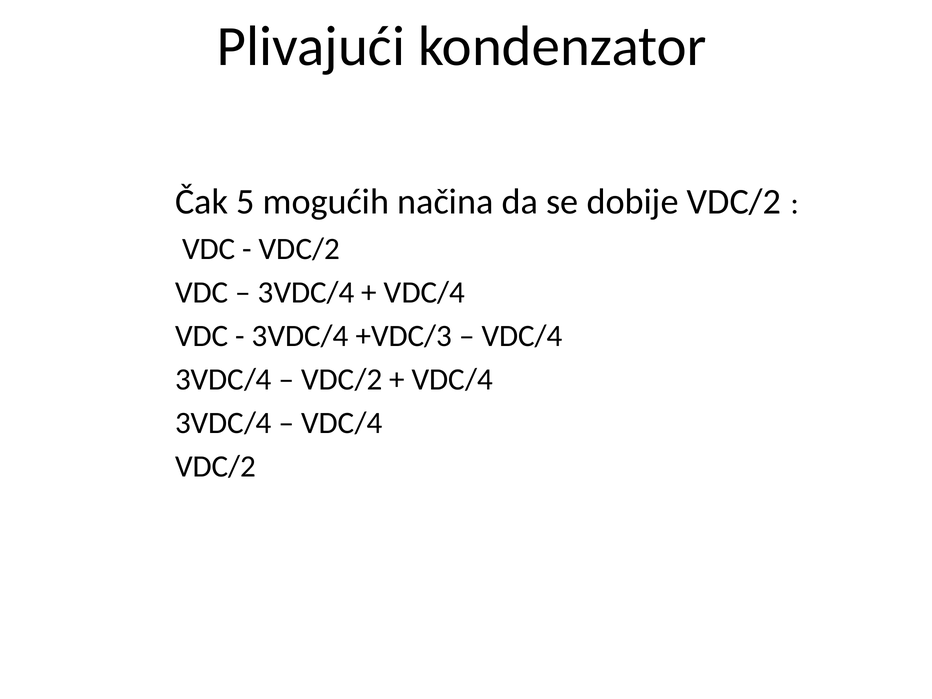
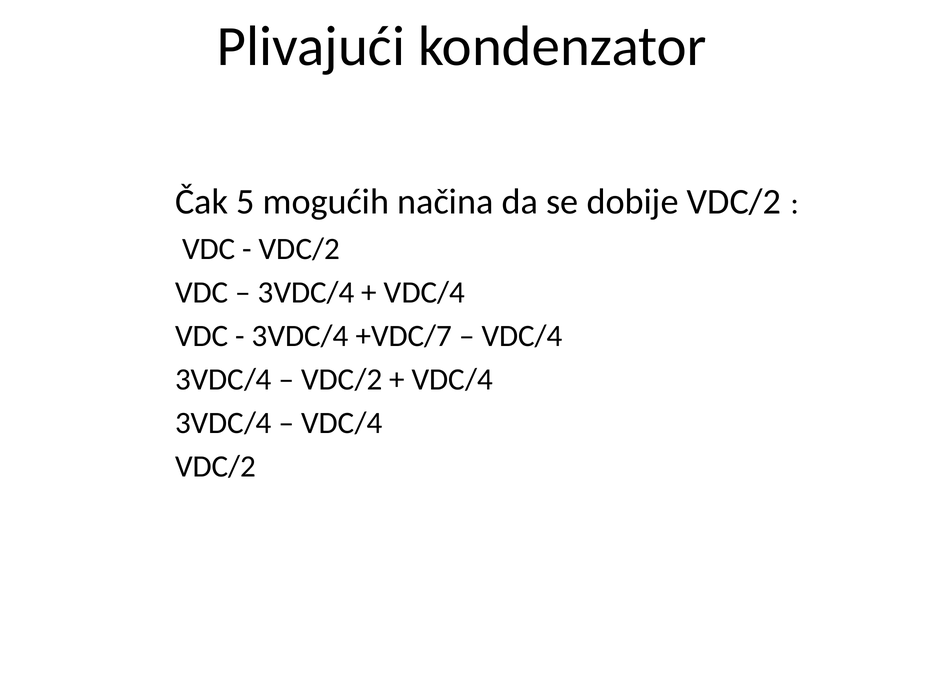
+VDC/3: +VDC/3 -> +VDC/7 (404, 336)
